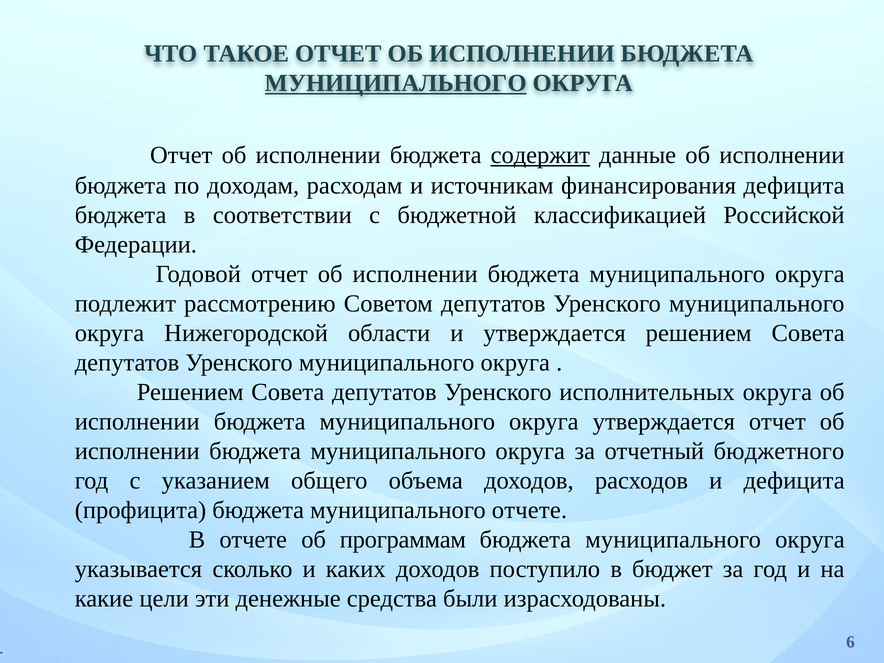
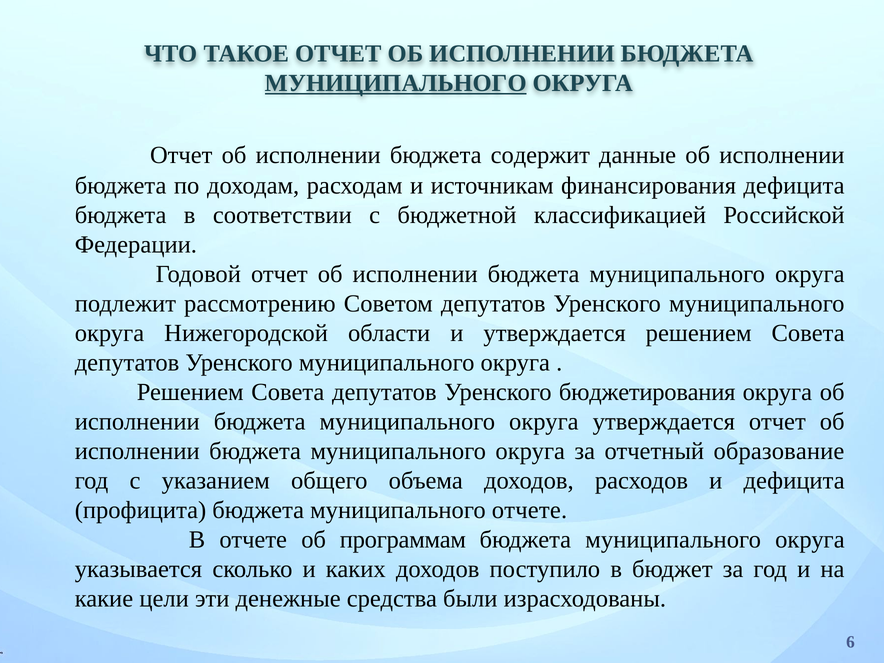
содержит underline: present -> none (540, 155)
исполнительных: исполнительных -> бюджетирования (647, 392)
бюджетного: бюджетного -> образование (779, 451)
